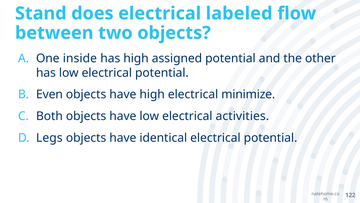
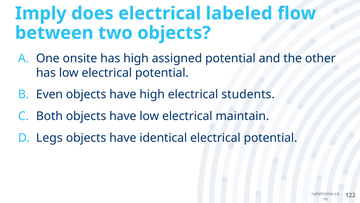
Stand: Stand -> Imply (41, 13)
inside: inside -> onsite (80, 58)
minimize: minimize -> students (248, 94)
activities: activities -> maintain (242, 116)
